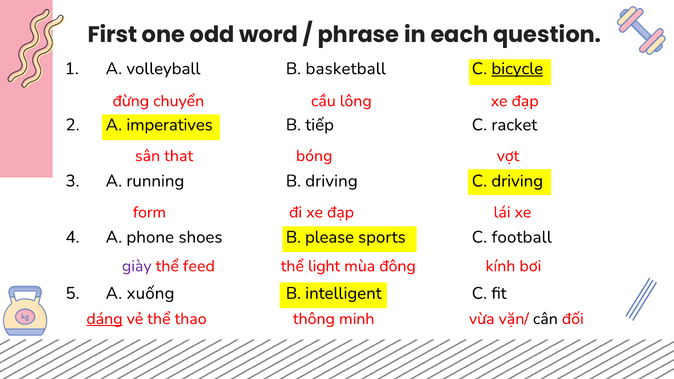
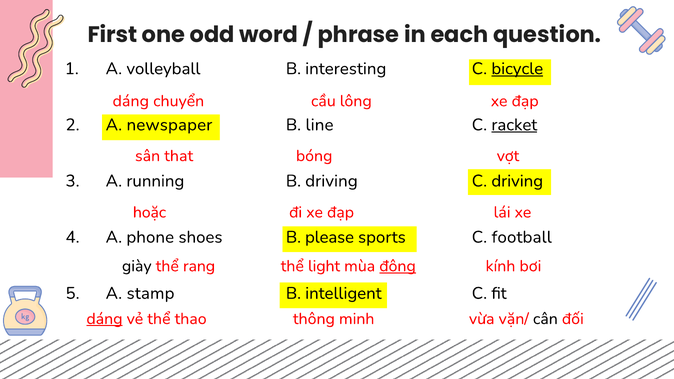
basketball: basketball -> interesting (346, 69)
đừng: đừng -> dáng (131, 101)
imperatives: imperatives -> newspaper (169, 125)
tiếp: tiếp -> line (320, 125)
racket underline: none -> present (514, 125)
form: form -> hoặc (150, 212)
giày colour: purple -> black (137, 266)
feed: feed -> rang (199, 266)
đông underline: none -> present (398, 266)
xuống: xuống -> stamp (151, 293)
